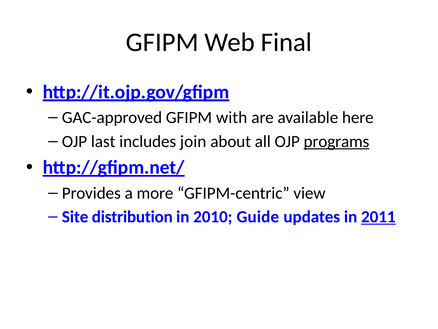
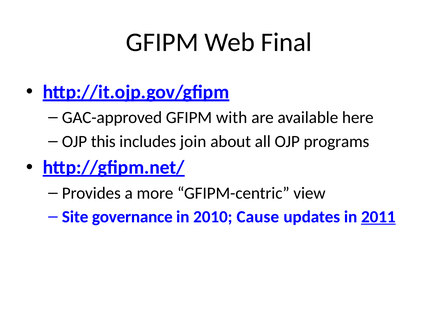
last: last -> this (103, 141)
programs underline: present -> none (336, 141)
distribution: distribution -> governance (132, 217)
Guide: Guide -> Cause (258, 217)
